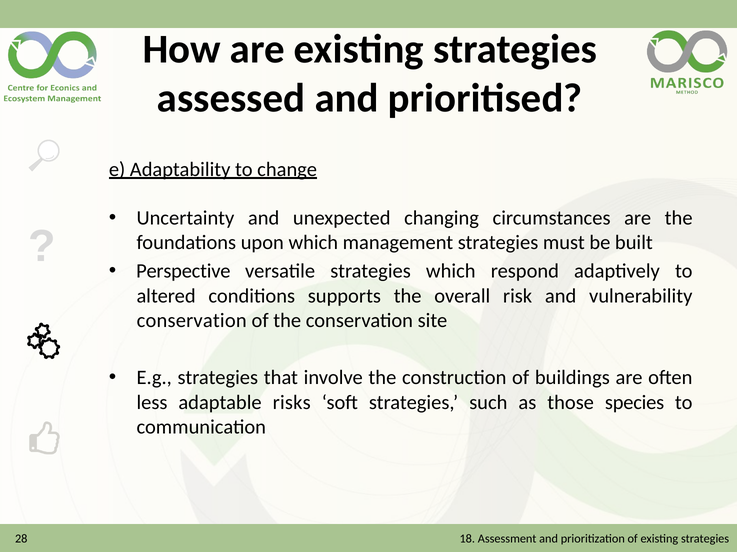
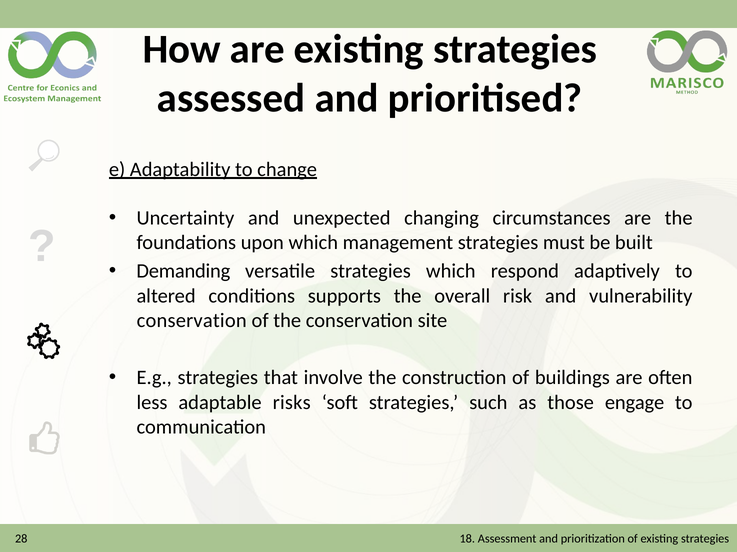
Perspective: Perspective -> Demanding (183, 272)
species: species -> engage (635, 403)
